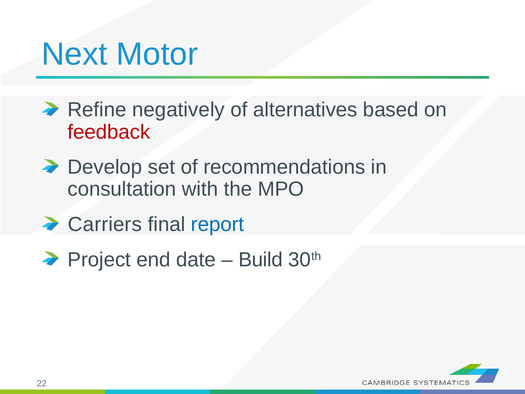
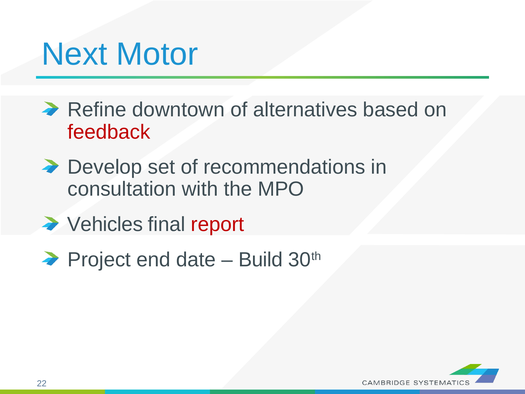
negatively: negatively -> downtown (178, 110)
Carriers: Carriers -> Vehicles (105, 224)
report colour: blue -> red (218, 224)
